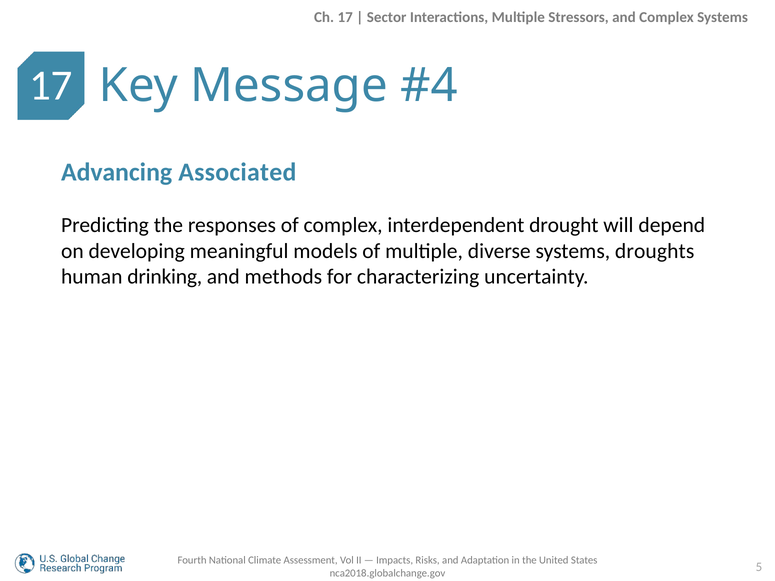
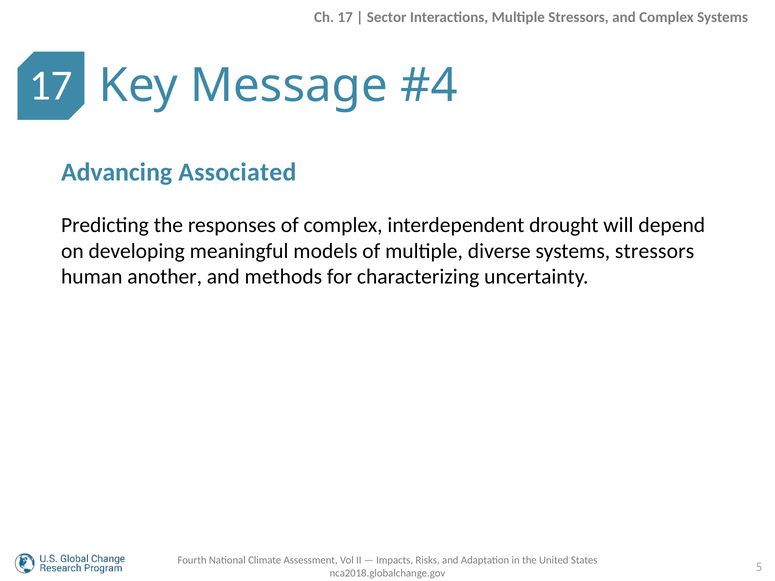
systems droughts: droughts -> stressors (655, 251)
drinking: drinking -> another (165, 277)
